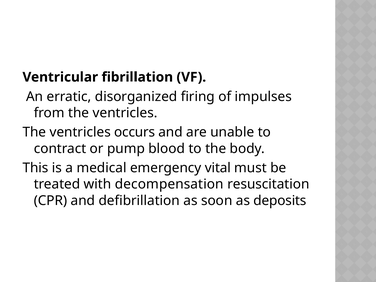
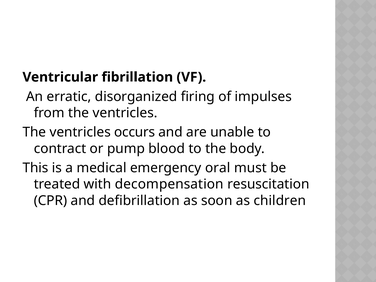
vital: vital -> oral (218, 168)
deposits: deposits -> children (280, 201)
